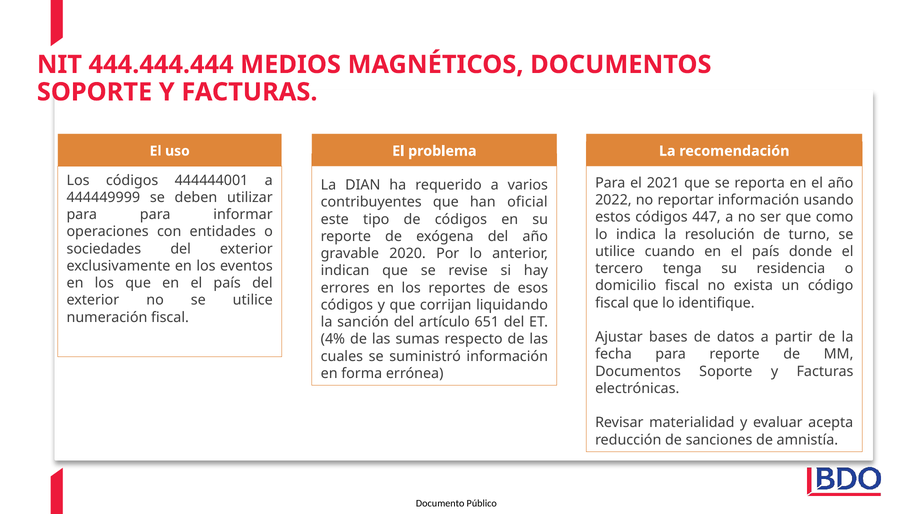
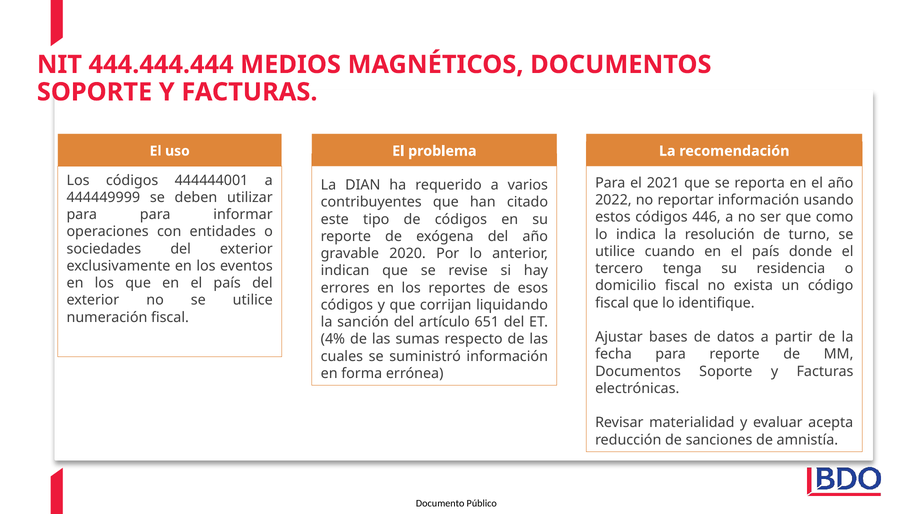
oficial: oficial -> citado (527, 202)
447: 447 -> 446 (706, 217)
